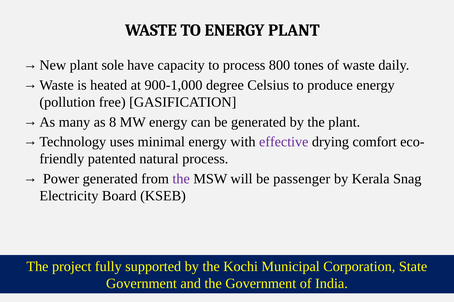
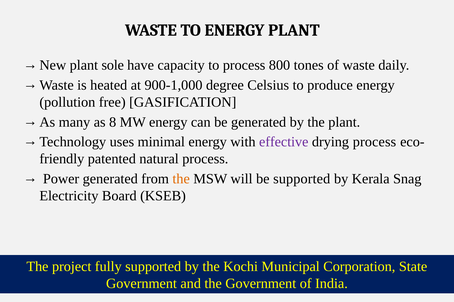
drying comfort: comfort -> process (374, 142)
the colour: purple -> orange (181, 179)
be passenger: passenger -> supported (302, 179)
